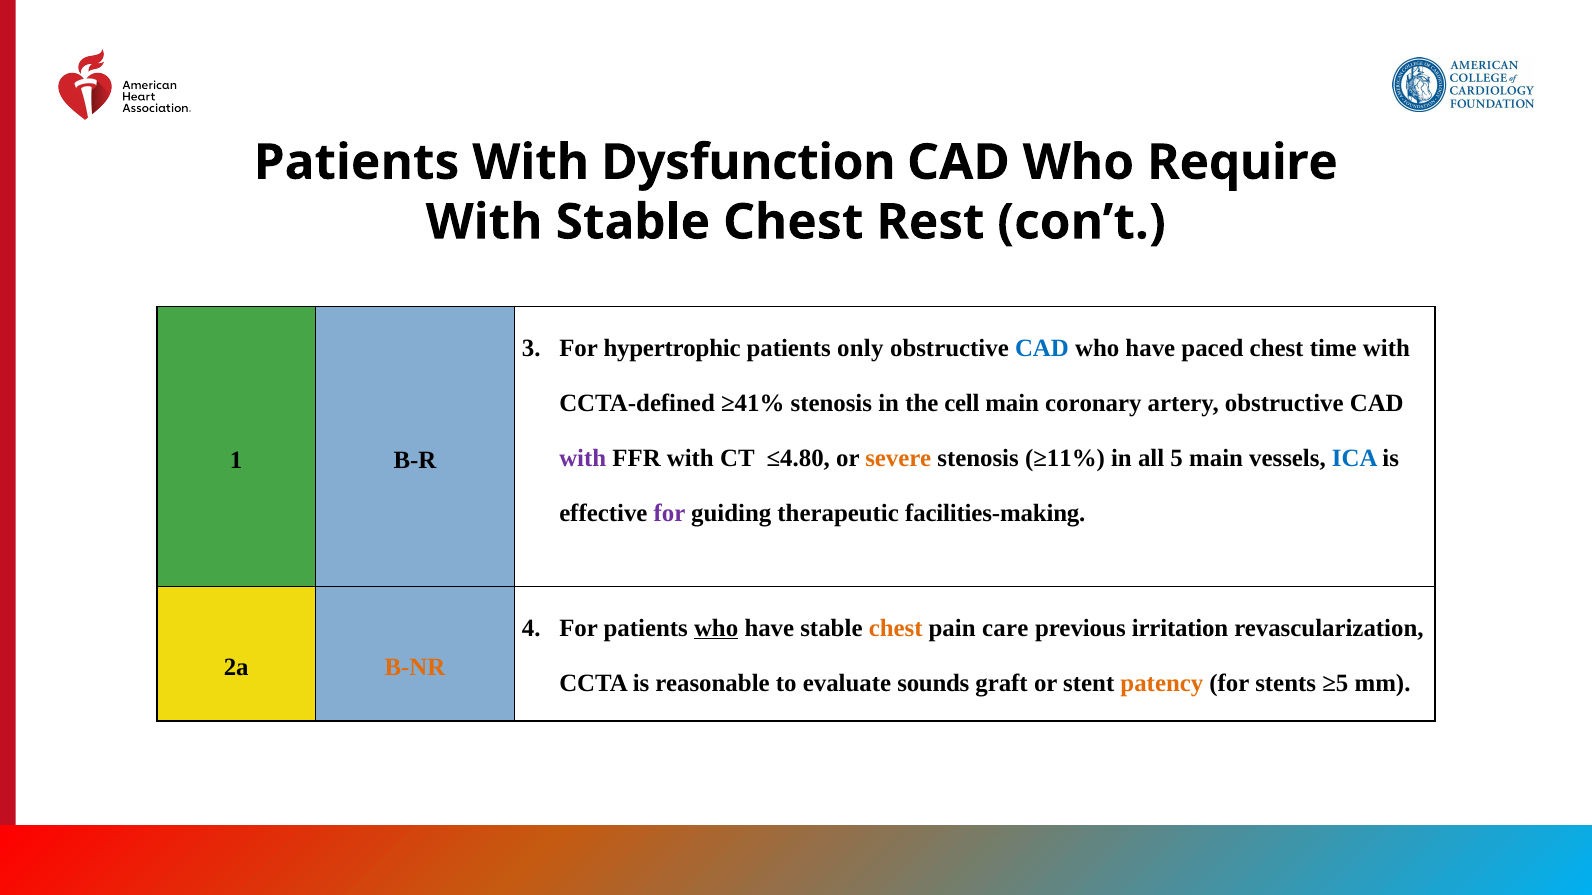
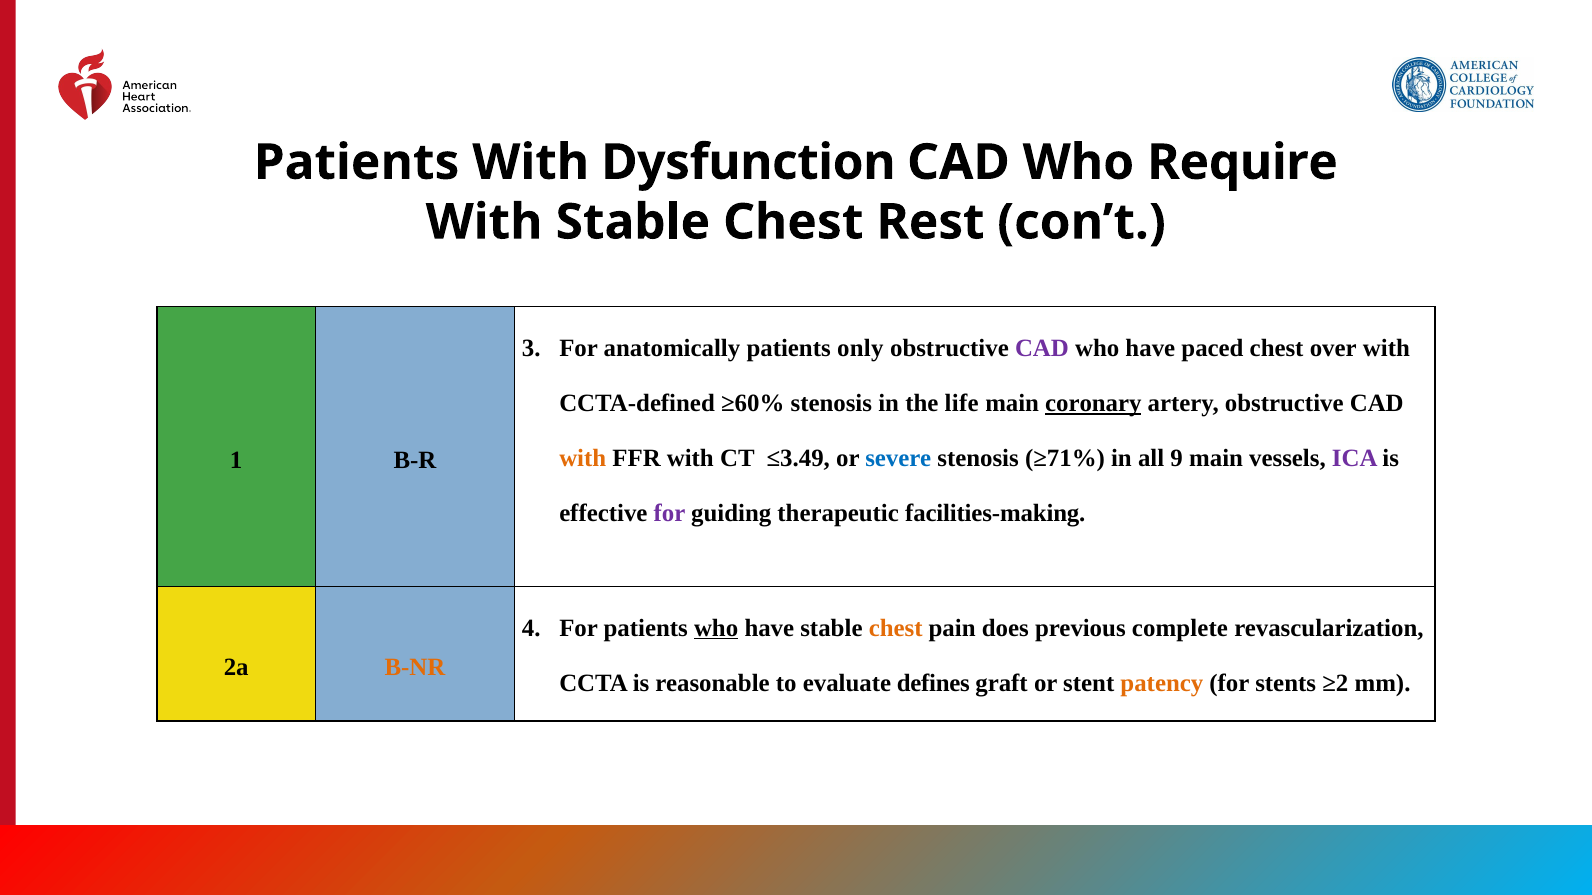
hypertrophic: hypertrophic -> anatomically (672, 348)
CAD colour: blue -> purple (1042, 348)
time: time -> over (1333, 348)
≥41%: ≥41% -> ≥60% (753, 403)
cell: cell -> life (962, 403)
coronary underline: none -> present (1093, 403)
with colour: purple -> orange (583, 459)
≤4.80: ≤4.80 -> ≤3.49 (798, 459)
severe colour: orange -> blue (898, 459)
≥11%: ≥11% -> ≥71% (1065, 459)
5: 5 -> 9 (1177, 459)
ICA colour: blue -> purple (1355, 459)
care: care -> does (1005, 628)
irritation: irritation -> complete (1180, 628)
sounds: sounds -> defines (933, 683)
≥5: ≥5 -> ≥2 (1335, 683)
